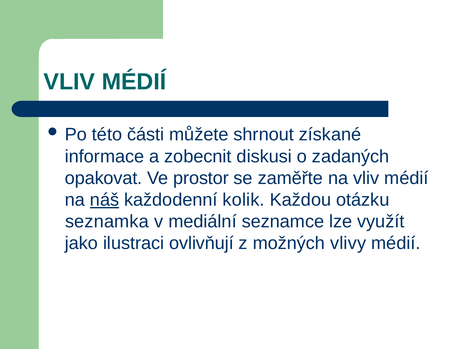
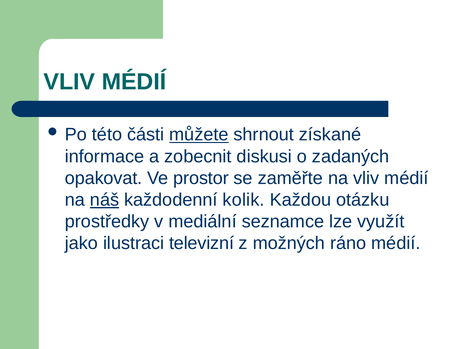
můžete underline: none -> present (199, 135)
seznamka: seznamka -> prostředky (107, 222)
ovlivňují: ovlivňují -> televizní (202, 244)
vlivy: vlivy -> ráno (348, 244)
